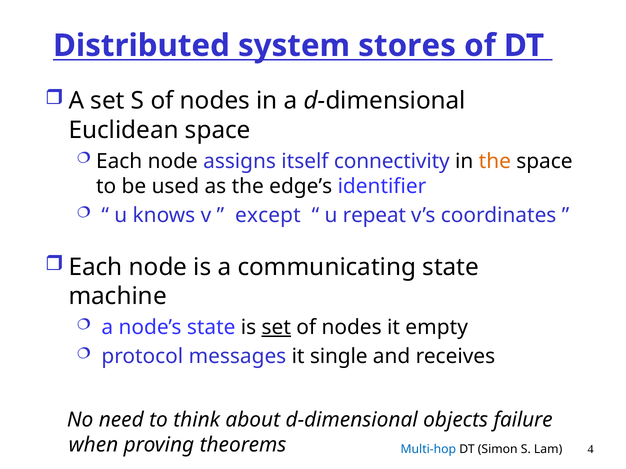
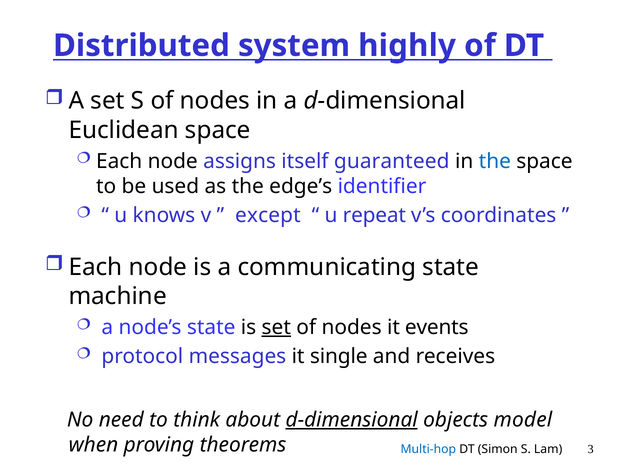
stores: stores -> highly (407, 46)
connectivity: connectivity -> guaranteed (392, 161)
the colour: orange -> blue (495, 161)
empty: empty -> events (437, 328)
d-dimensional underline: none -> present (352, 420)
failure: failure -> model (523, 420)
4: 4 -> 3 (591, 449)
